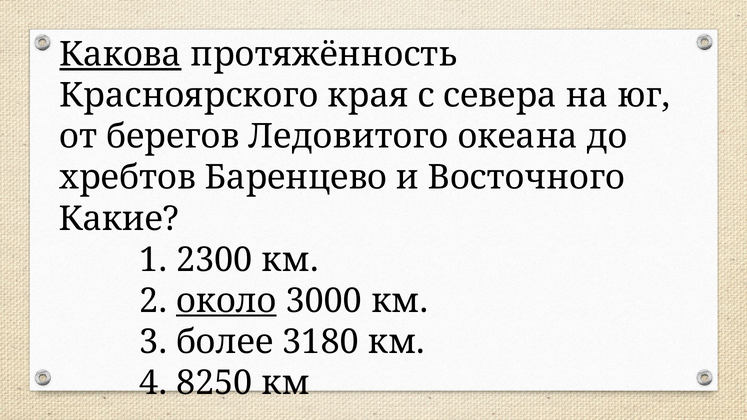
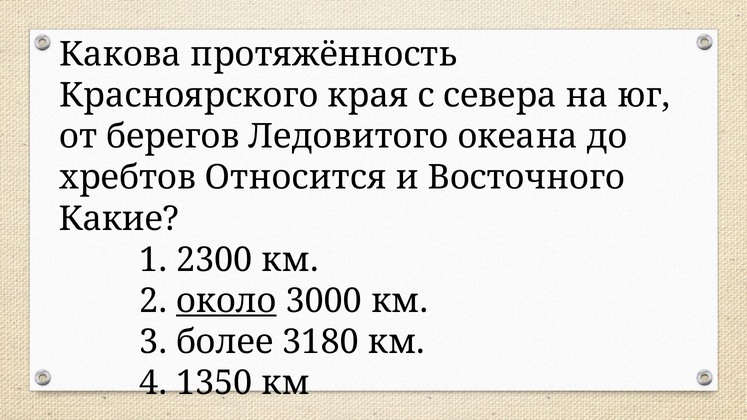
Какова underline: present -> none (120, 55)
Баренцево: Баренцево -> Относится (296, 178)
8250: 8250 -> 1350 (214, 383)
